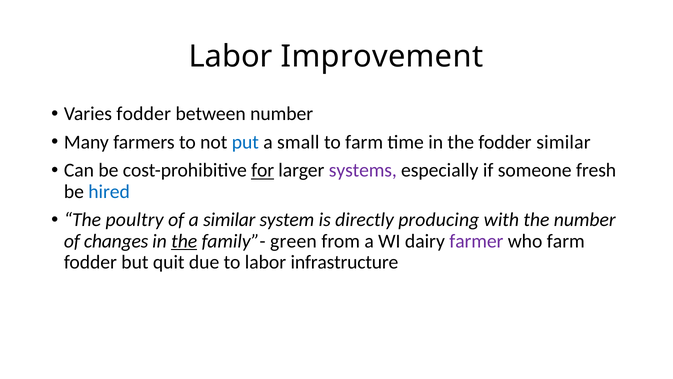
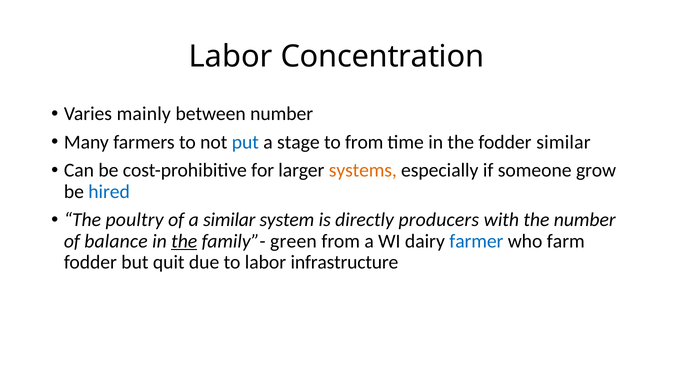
Improvement: Improvement -> Concentration (382, 57)
Varies fodder: fodder -> mainly (144, 114)
small: small -> stage (298, 142)
to farm: farm -> from (364, 142)
for underline: present -> none (263, 170)
systems colour: purple -> orange (363, 170)
fresh: fresh -> grow (596, 170)
producing: producing -> producers (439, 220)
changes: changes -> balance (116, 241)
farmer colour: purple -> blue (476, 241)
